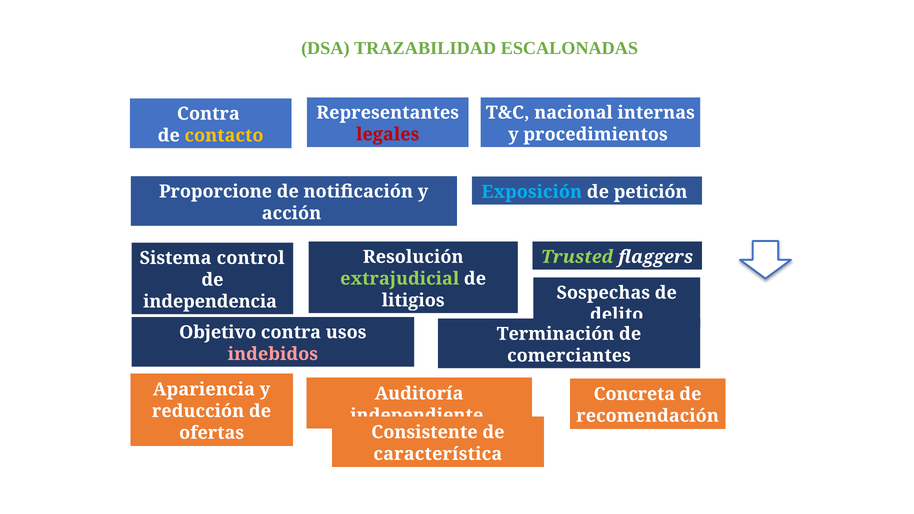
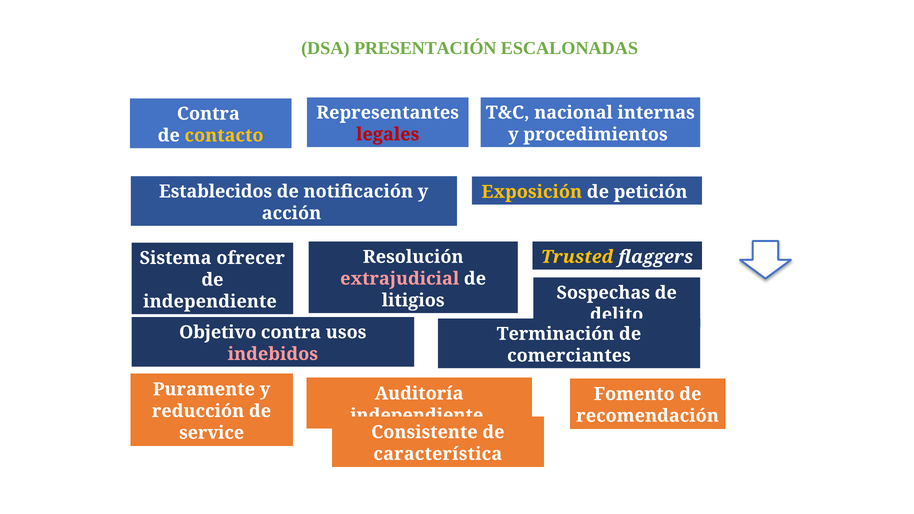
TRAZABILIDAD: TRAZABILIDAD -> PRESENTACIÓN (425, 48)
Proporcione: Proporcione -> Establecidos (216, 192)
Exposición colour: light blue -> yellow (532, 192)
Trusted colour: light green -> yellow (577, 257)
control: control -> ofrecer (251, 258)
extrajudicial colour: light green -> pink (400, 279)
independencia: independencia -> independiente (210, 302)
Apariencia: Apariencia -> Puramente (204, 389)
Concreta: Concreta -> Fomento (634, 394)
ofertas: ofertas -> service (212, 433)
